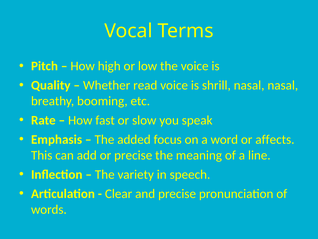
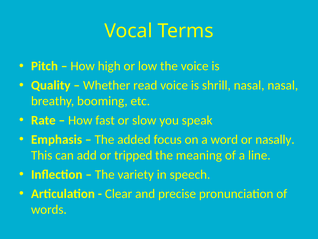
affects: affects -> nasally (275, 139)
or precise: precise -> tripped (133, 155)
